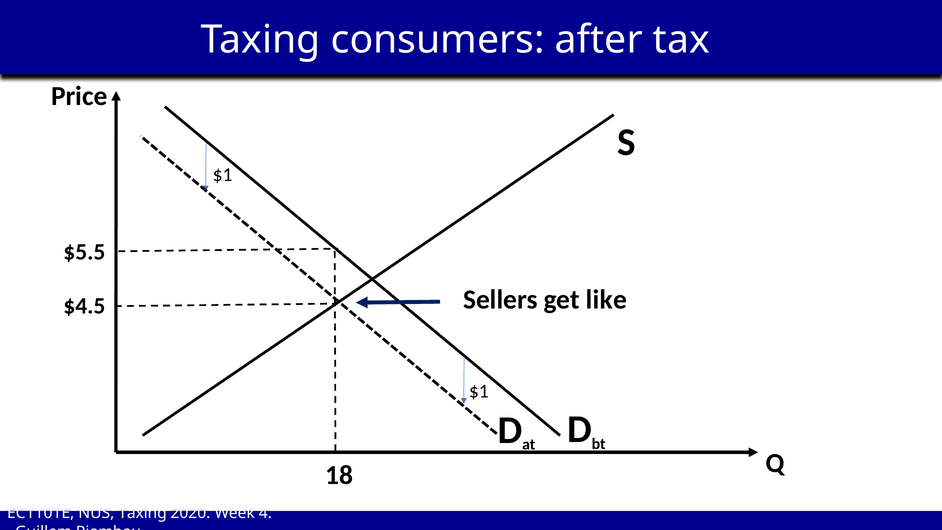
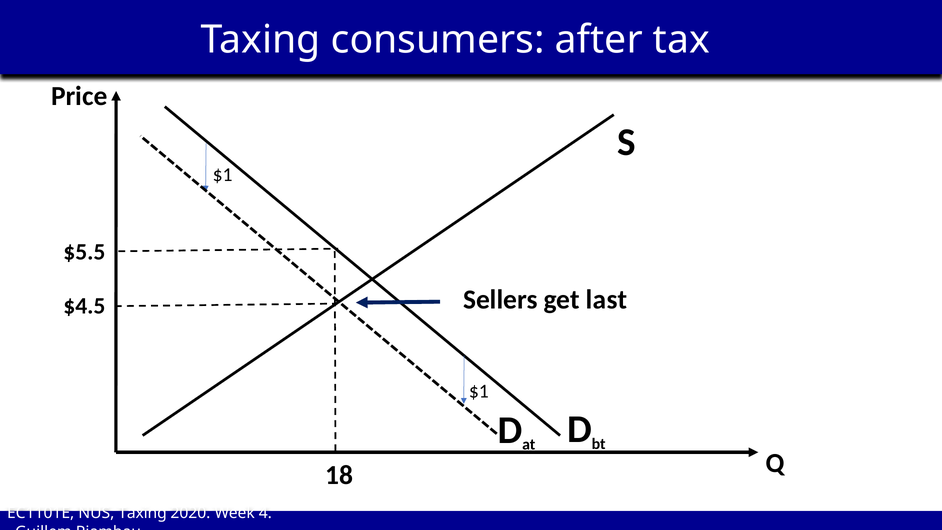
like: like -> last (607, 299)
